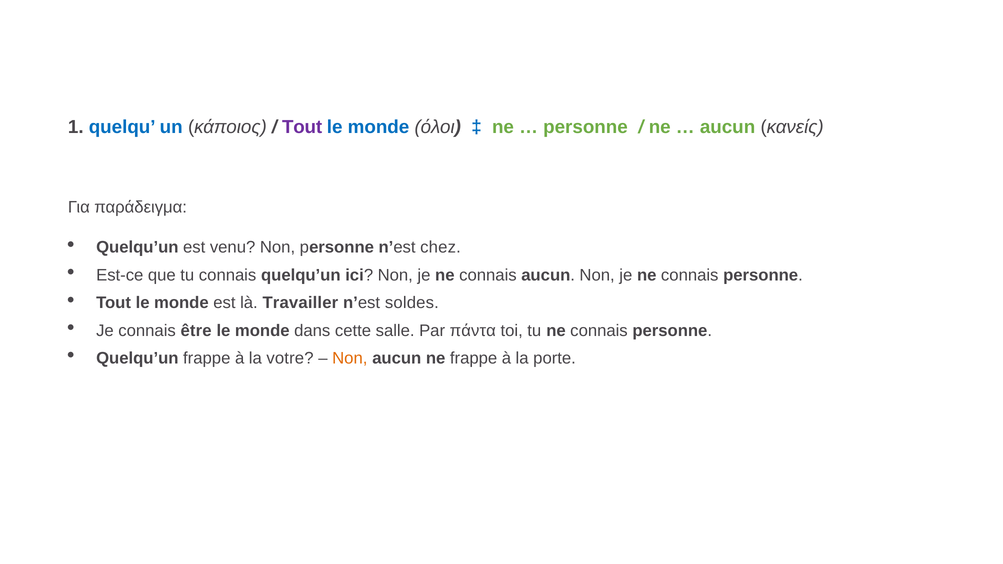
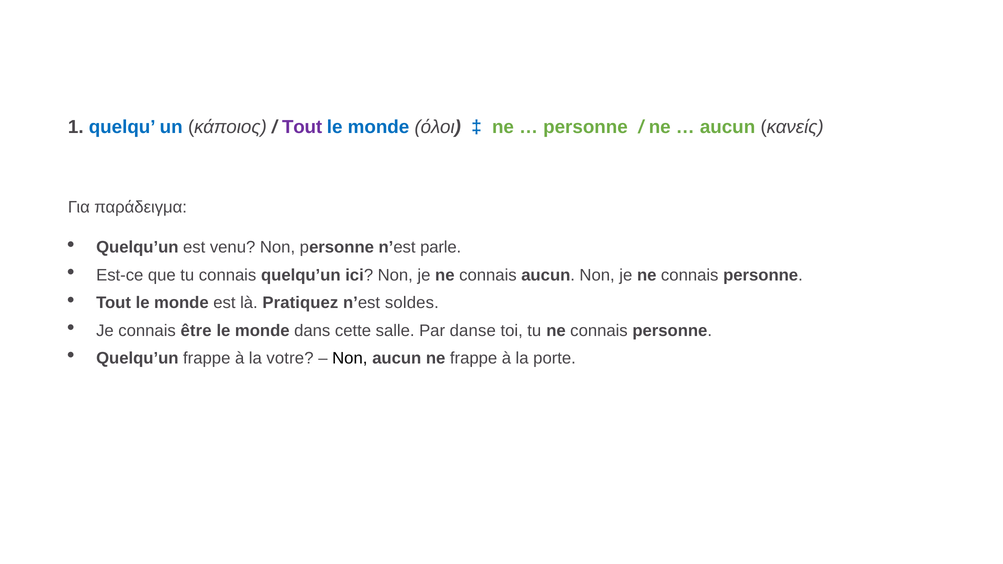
chez: chez -> parle (441, 247)
Travailler: Travailler -> Pratiquez (300, 303)
πάντα: πάντα -> danse (473, 331)
Non colour: orange -> black (350, 358)
